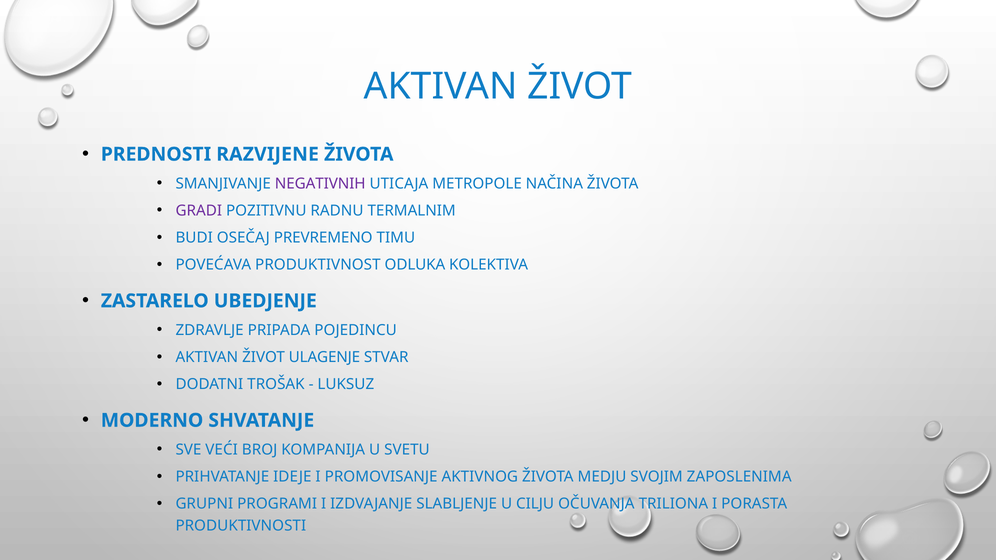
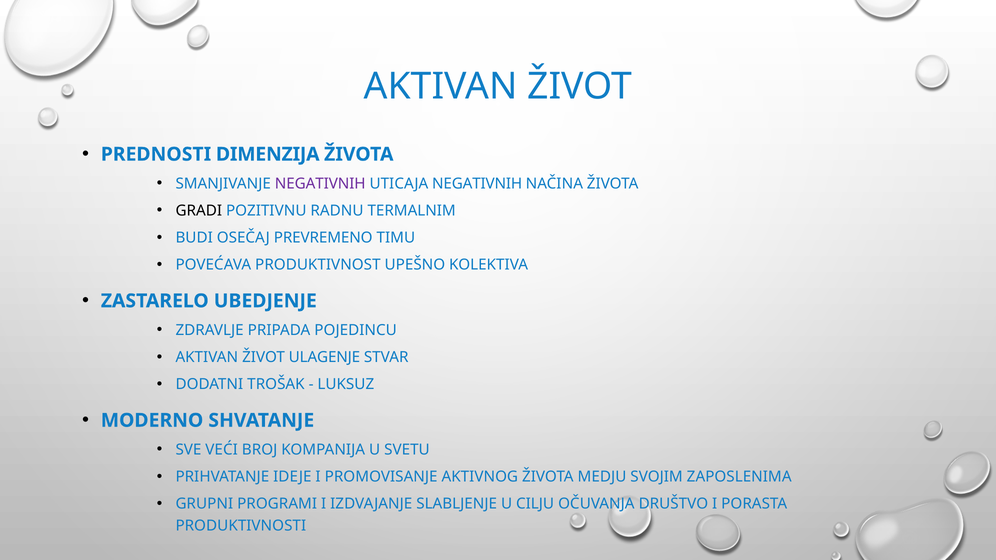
RAZVIJENE: RAZVIJENE -> DIMENZIJA (268, 154)
UTICAJA METROPOLE: METROPOLE -> NEGATIVNIH (477, 184)
GRADI colour: purple -> black (199, 211)
ODLUKA: ODLUKA -> UPEŠNO (415, 265)
TRILIONA: TRILIONA -> DRUŠTVO (673, 504)
